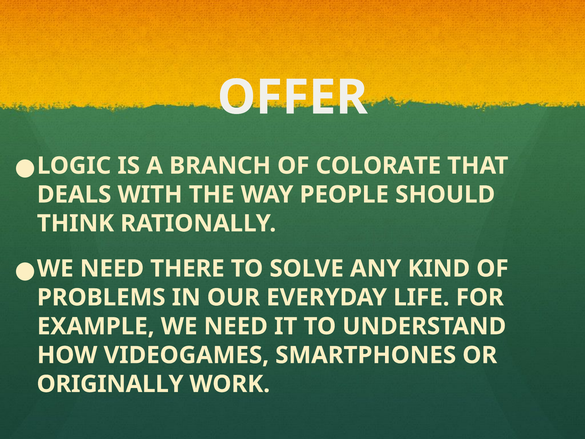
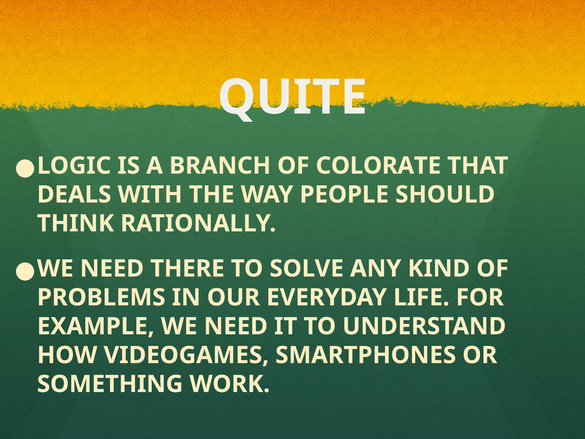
OFFER: OFFER -> QUITE (292, 97)
ORIGINALLY: ORIGINALLY -> SOMETHING (110, 384)
